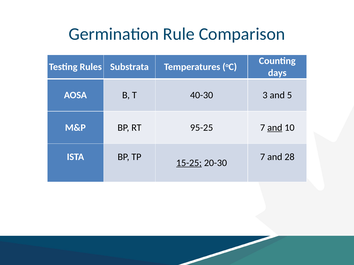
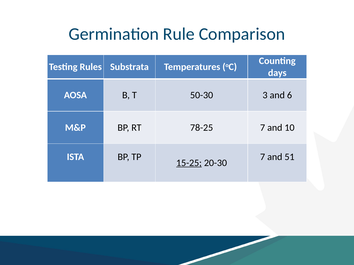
40-30: 40-30 -> 50-30 (202, 95)
5: 5 -> 6 (289, 95)
95-25: 95-25 -> 78-25 (202, 128)
and underline: present -> none (275, 128)
28: 28 -> 51 (290, 157)
